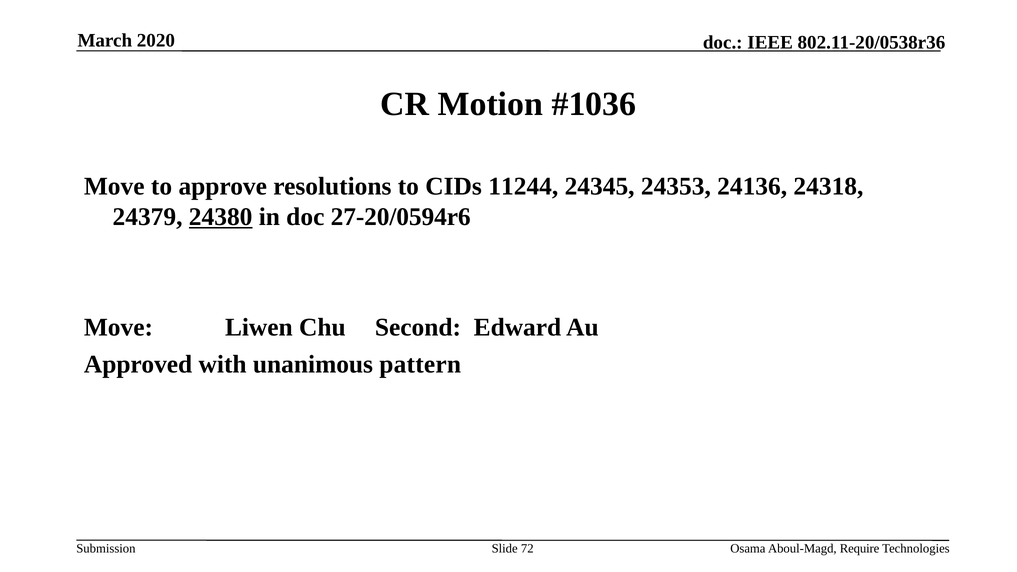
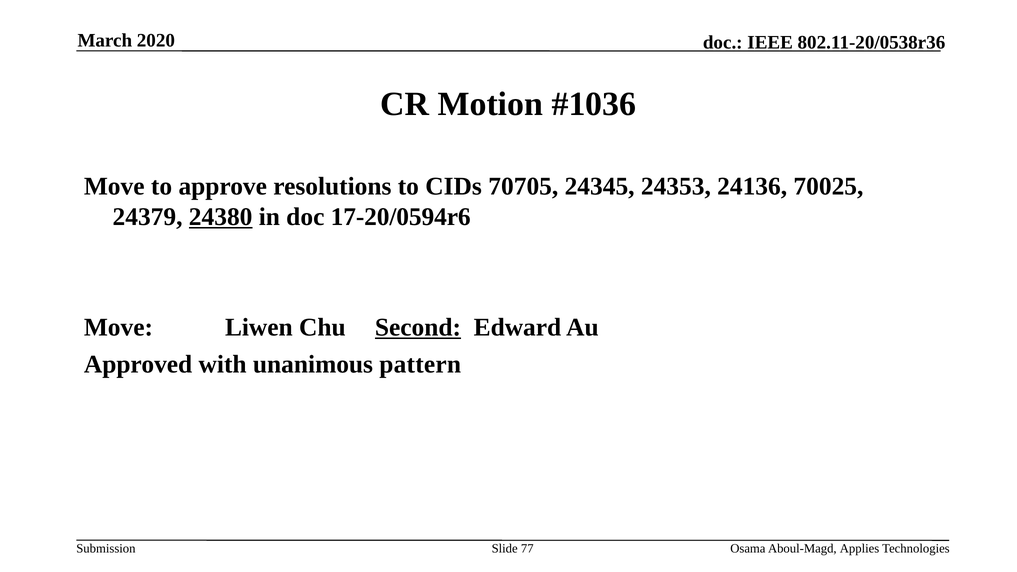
11244: 11244 -> 70705 (523, 186)
24318: 24318 -> 70025 (828, 186)
27-20/0594r6: 27-20/0594r6 -> 17-20/0594r6 (401, 217)
Second underline: none -> present (418, 327)
72: 72 -> 77 (527, 549)
Require: Require -> Applies (860, 549)
